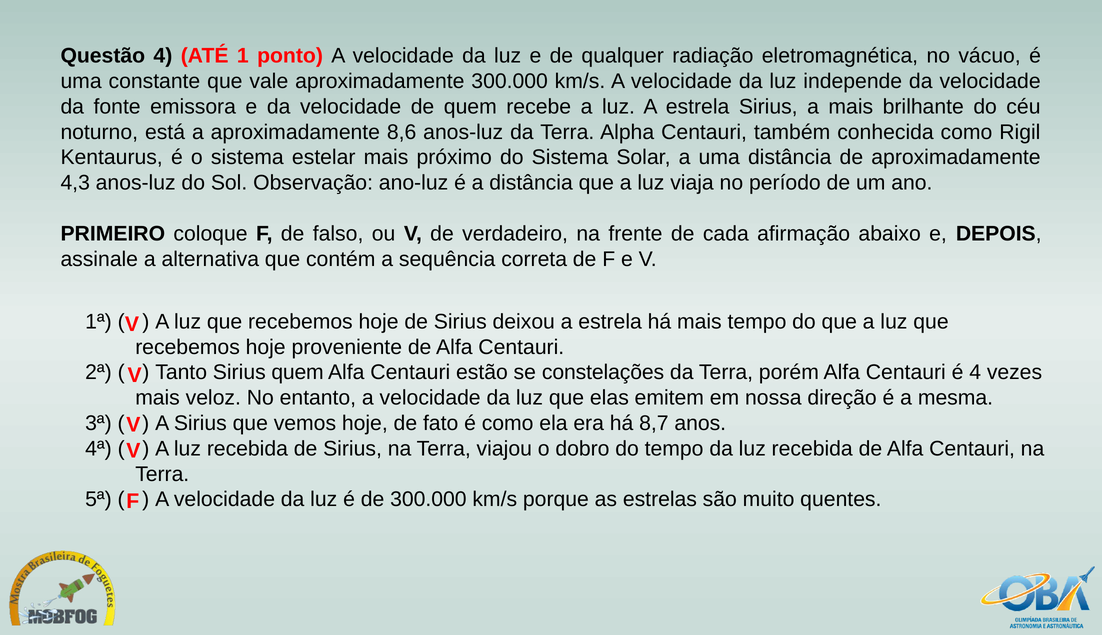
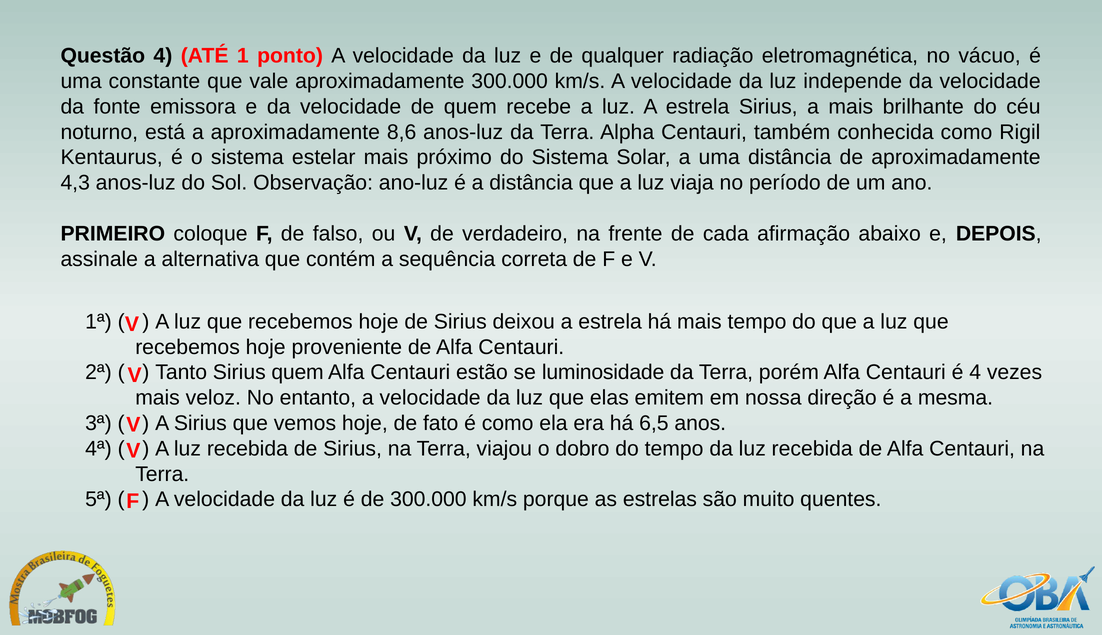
constelações: constelações -> luminosidade (603, 372)
8,7: 8,7 -> 6,5 (654, 423)
